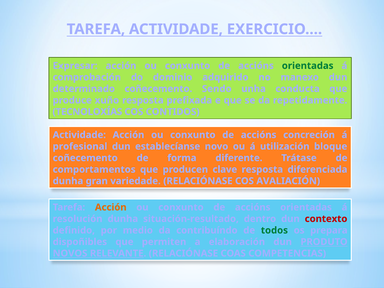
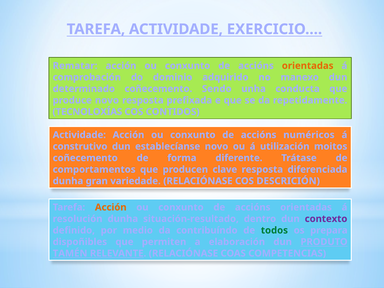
Expresar: Expresar -> Rematar (75, 66)
orientadas colour: green -> orange (308, 66)
produce xuño: xuño -> novo (107, 100)
concreción: concreción -> numéricos (309, 135)
profesional: profesional -> construtivo (80, 146)
bloque: bloque -> moitos (331, 146)
AVALIACIÓN: AVALIACIÓN -> DESCRICIÓN (288, 181)
contexto colour: red -> purple (326, 219)
NOVOS: NOVOS -> TAMÉN (70, 253)
